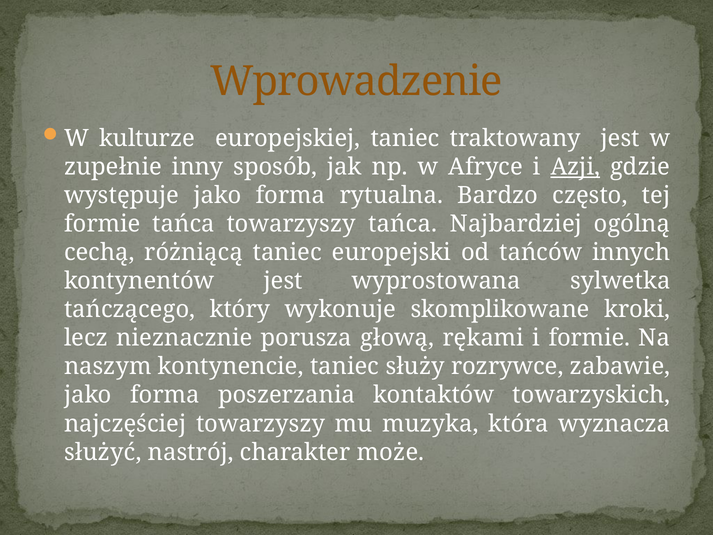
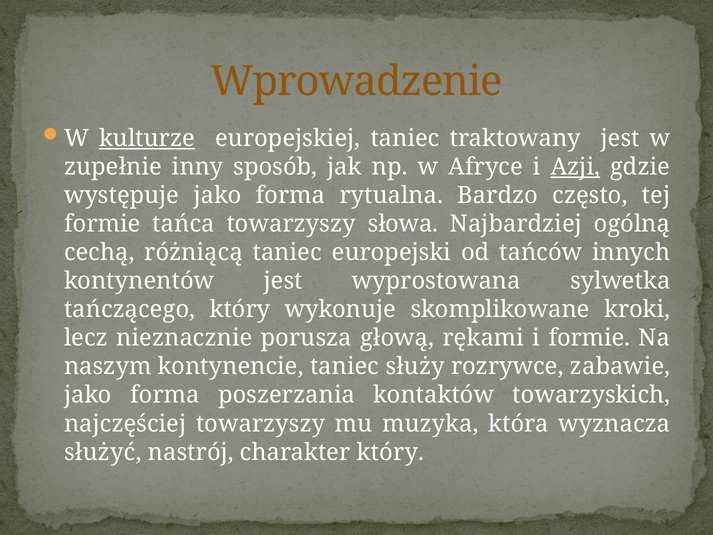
kulturze underline: none -> present (147, 138)
towarzyszy tańca: tańca -> słowa (403, 224)
charakter może: może -> który (390, 452)
